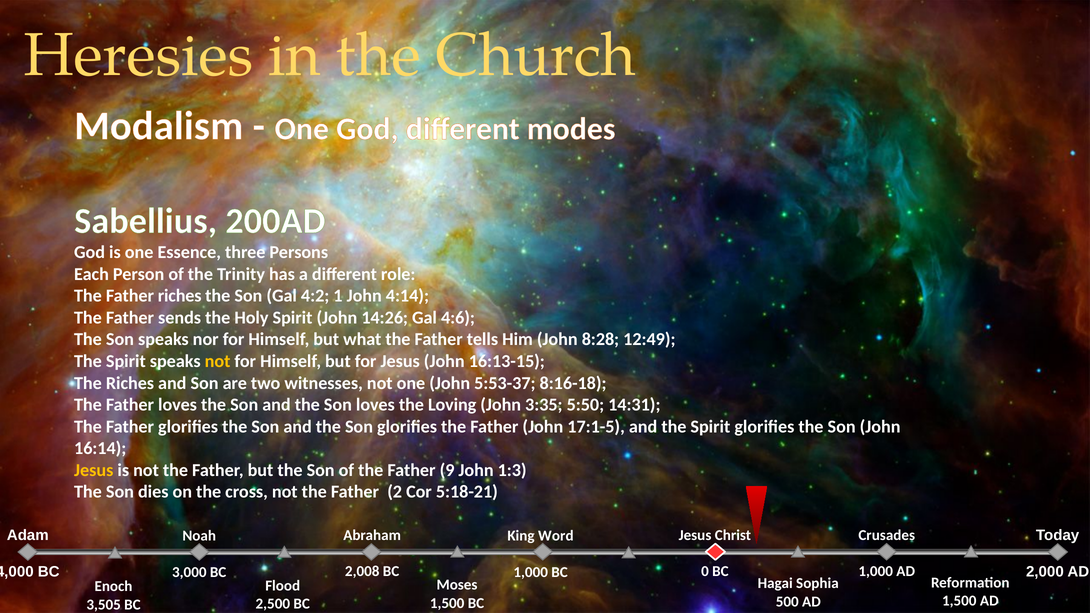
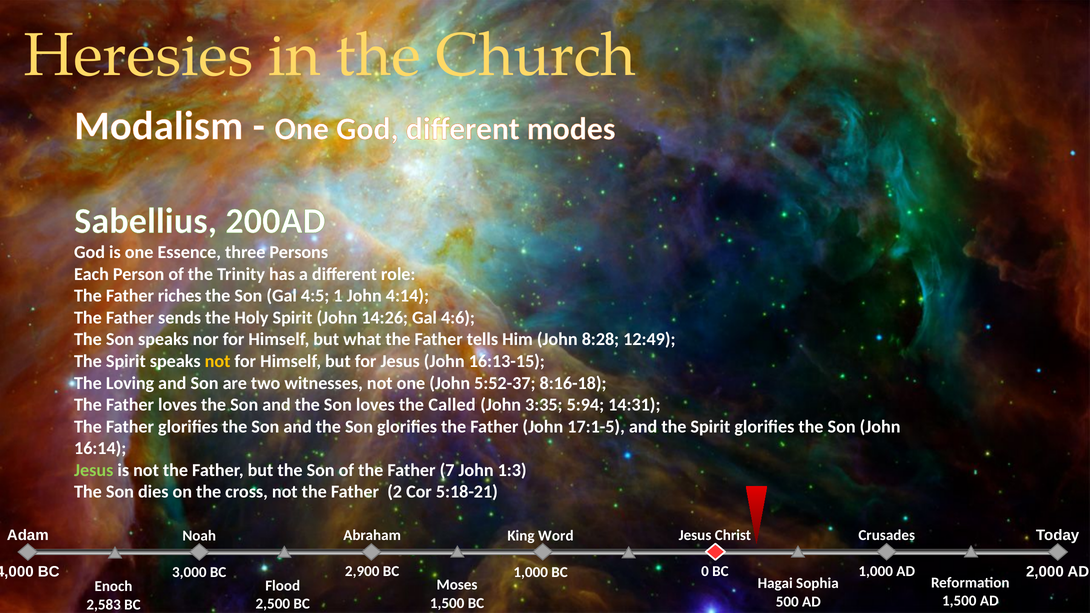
4:2: 4:2 -> 4:5 (315, 296)
The Riches: Riches -> Loving (130, 383)
5:53-37: 5:53-37 -> 5:52-37 (505, 383)
Loving: Loving -> Called (452, 405)
5:50: 5:50 -> 5:94 (585, 405)
Jesus colour: yellow -> light green (94, 470)
9: 9 -> 7 (447, 470)
2,008: 2,008 -> 2,900 (362, 572)
3,505: 3,505 -> 2,583 (104, 605)
